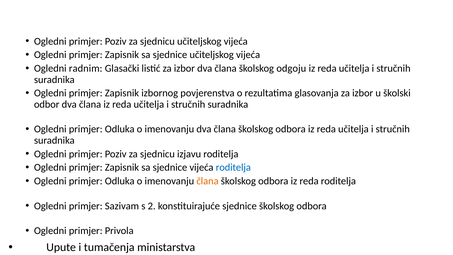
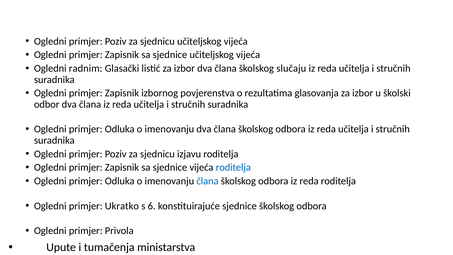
odgoju: odgoju -> slučaju (291, 68)
člana colour: orange -> blue (208, 181)
Sazivam: Sazivam -> Ukratko (122, 206)
2: 2 -> 6 (152, 206)
